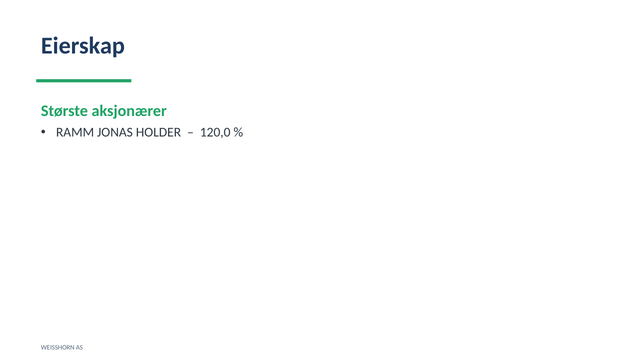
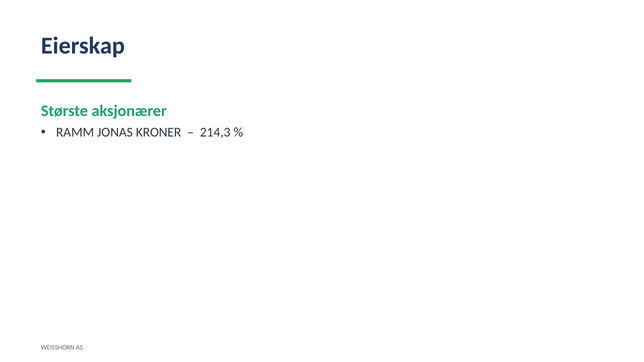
HOLDER: HOLDER -> KRONER (159, 132)
120,0: 120,0 -> 214,3 (215, 132)
